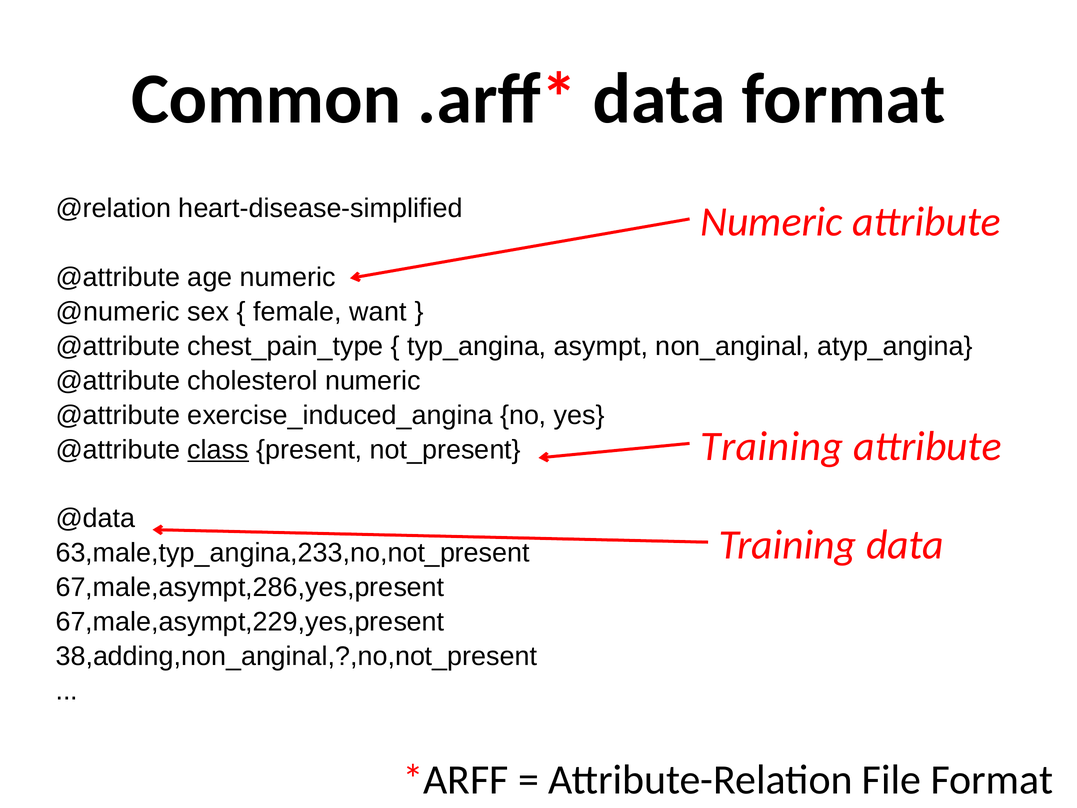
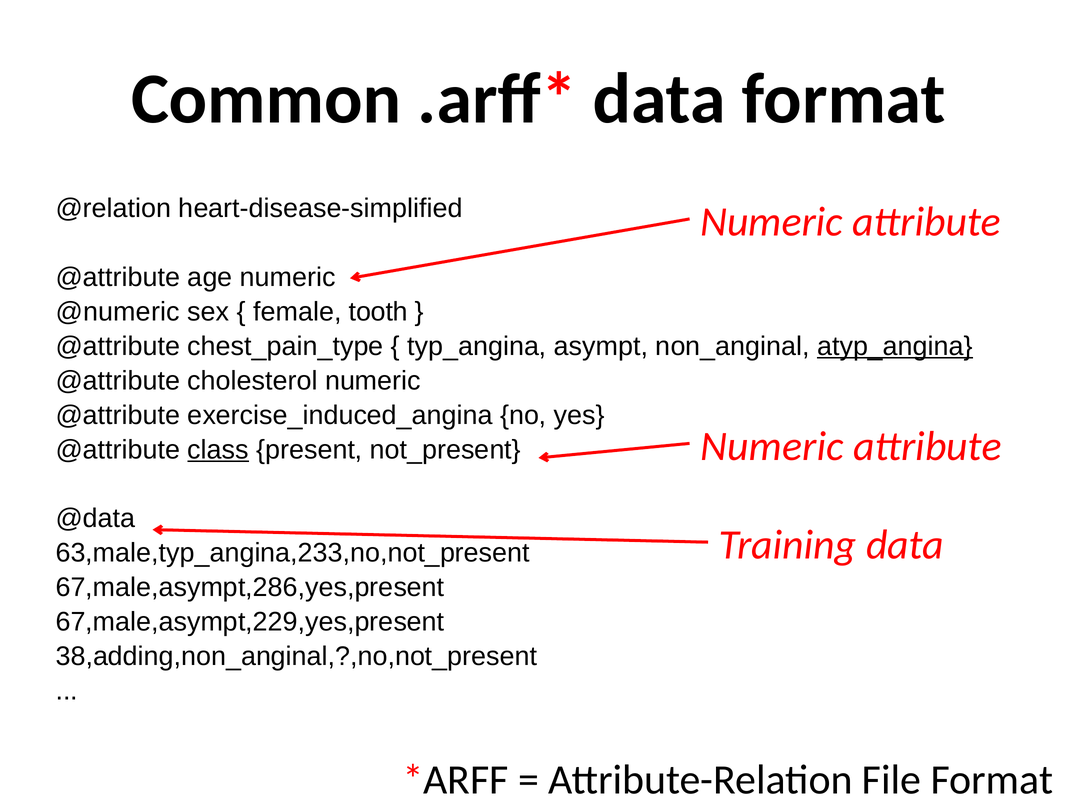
want: want -> tooth (378, 312)
atyp_angina underline: none -> present (895, 346)
Training: Training -> Numeric (772, 446)
